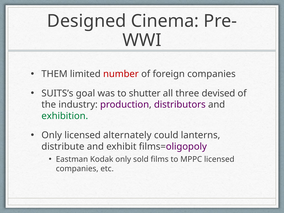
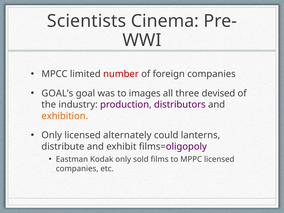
Designed: Designed -> Scientists (87, 21)
THEM: THEM -> MPCC (54, 74)
SUITS’s: SUITS’s -> GOAL’s (57, 93)
shutter: shutter -> images (145, 93)
exhibition colour: green -> orange (65, 116)
